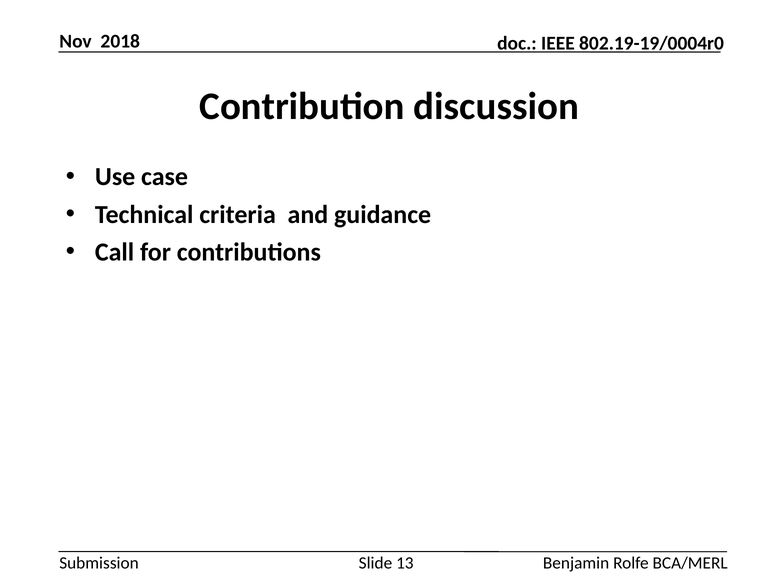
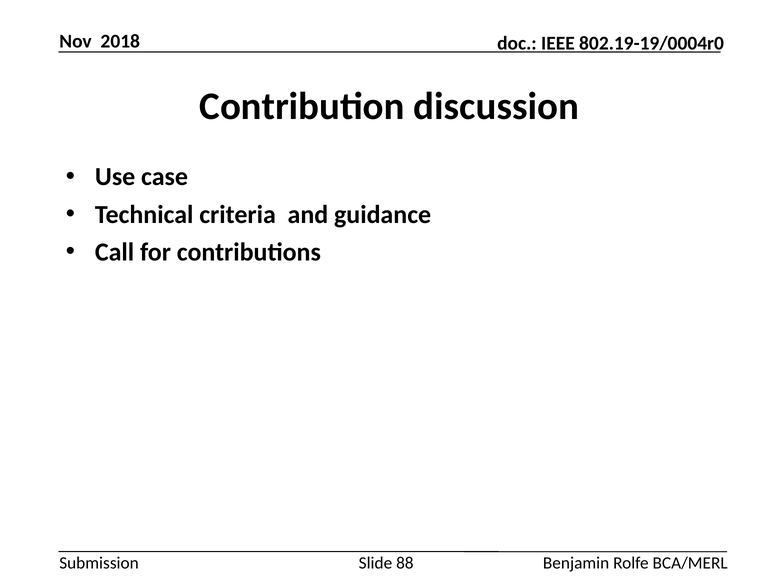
13: 13 -> 88 (405, 563)
